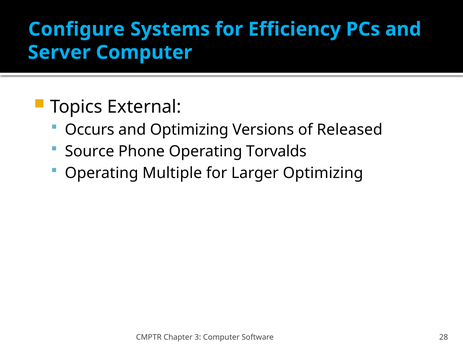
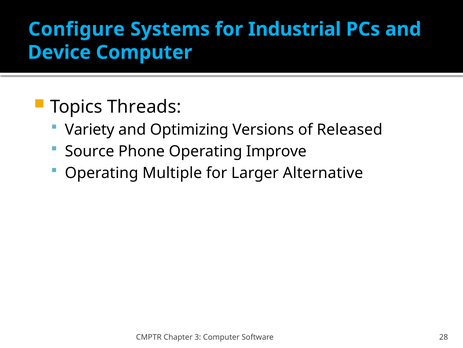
Efficiency: Efficiency -> Industrial (295, 29)
Server: Server -> Device (59, 52)
External: External -> Threads (144, 106)
Occurs: Occurs -> Variety (90, 129)
Torvalds: Torvalds -> Improve (276, 151)
Larger Optimizing: Optimizing -> Alternative (323, 173)
